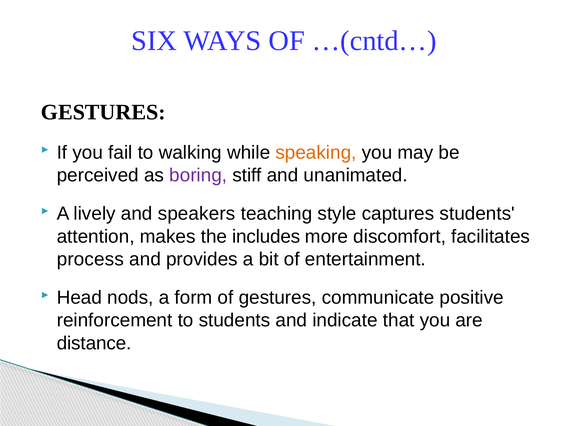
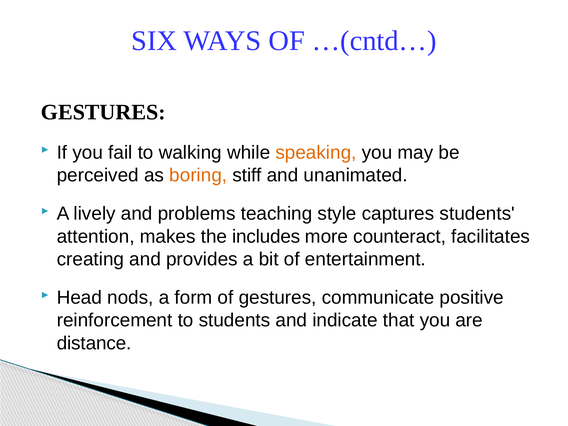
boring colour: purple -> orange (198, 175)
speakers: speakers -> problems (197, 214)
discomfort: discomfort -> counteract (400, 236)
process: process -> creating (90, 259)
